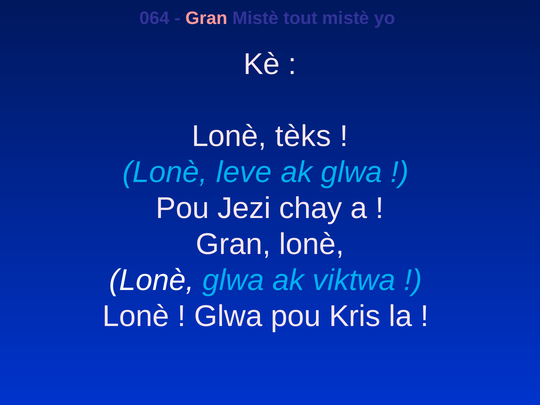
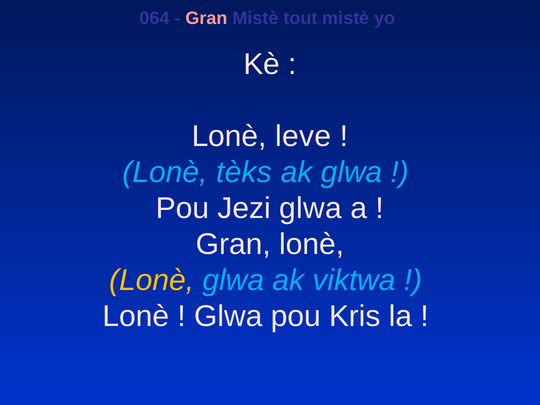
tèks: tèks -> leve (303, 136)
leve: leve -> tèks (244, 172)
Jezi chay: chay -> glwa (311, 208)
Lonè colour: white -> yellow (152, 280)
